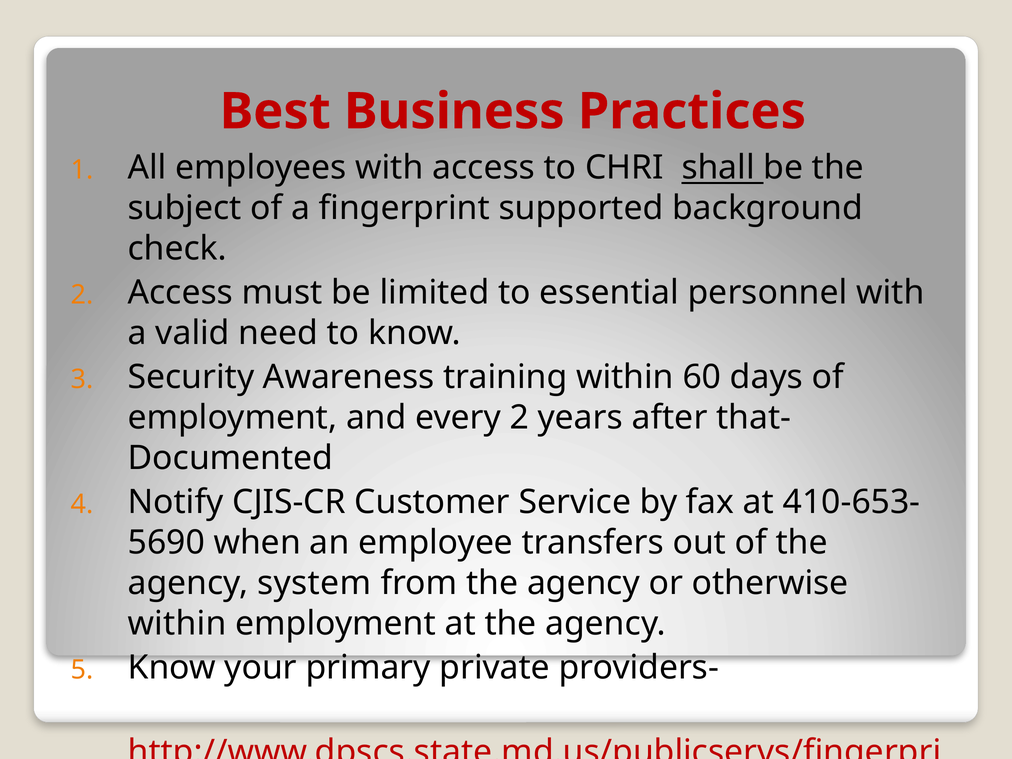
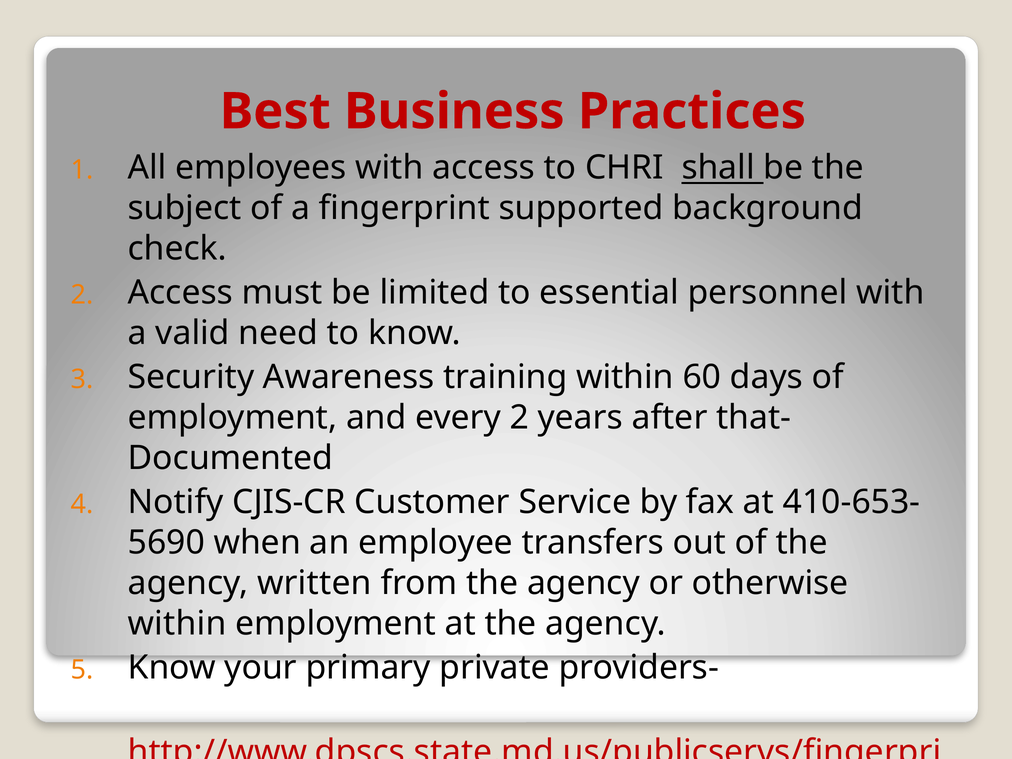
system: system -> written (314, 583)
